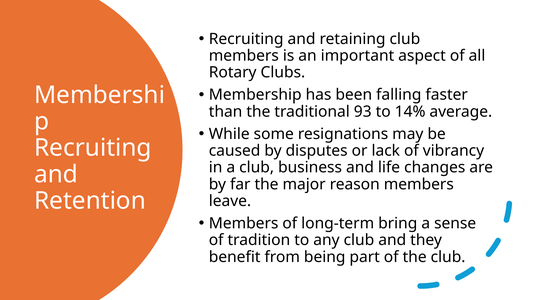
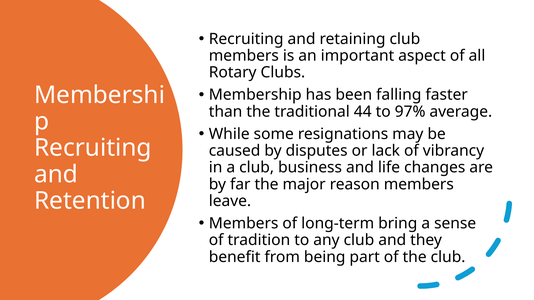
93: 93 -> 44 (363, 112)
14%: 14% -> 97% (410, 112)
